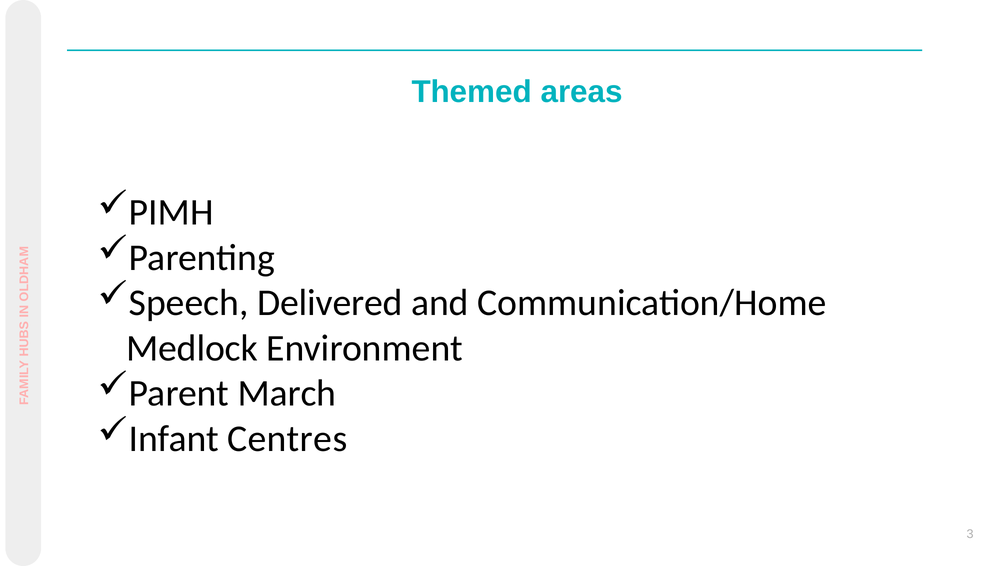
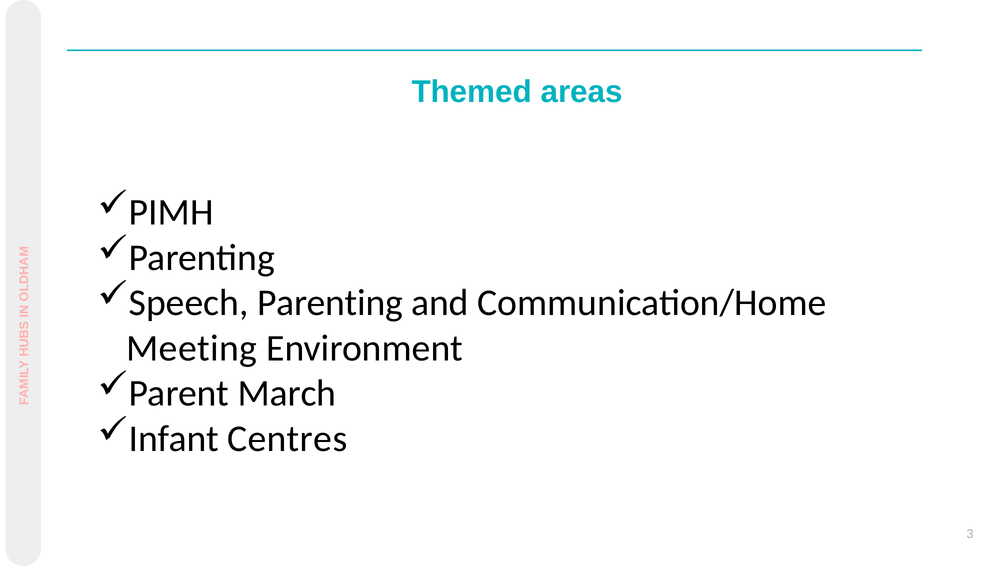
Speech Delivered: Delivered -> Parenting (330, 303)
Medlock: Medlock -> Meeting (192, 348)
